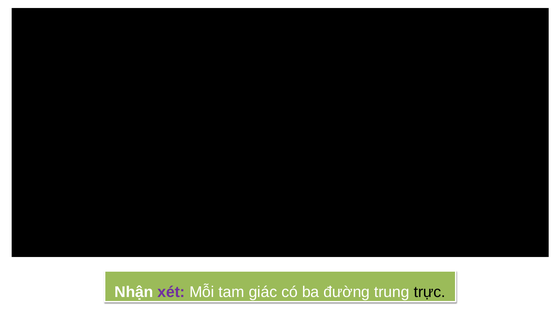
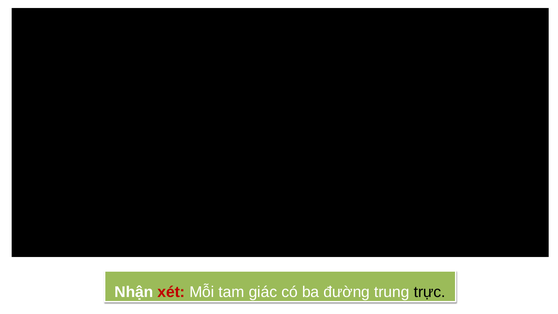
xét colour: purple -> red (171, 292)
